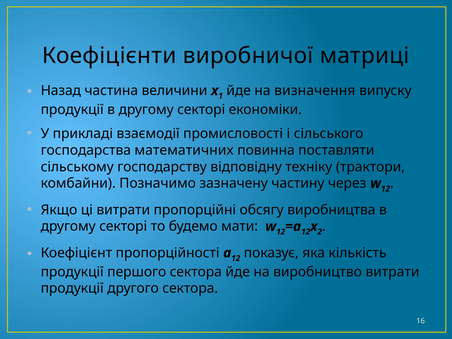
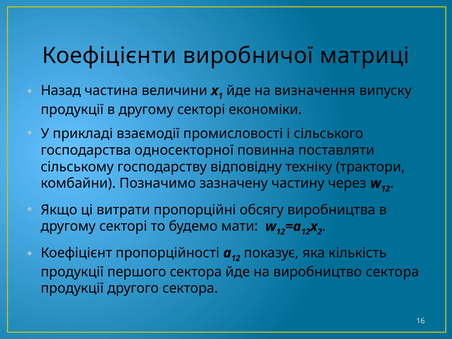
математичних: математичних -> односекторної (184, 150)
виробництво витрати: витрати -> сектора (392, 272)
